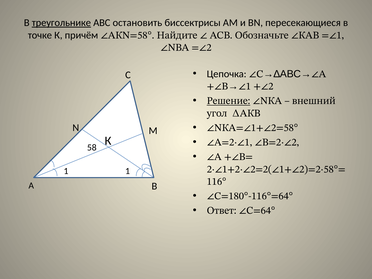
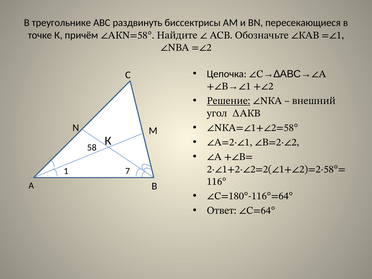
треугольнике underline: present -> none (61, 23)
остановить: остановить -> раздвинуть (137, 23)
1 1: 1 -> 7 (128, 171)
